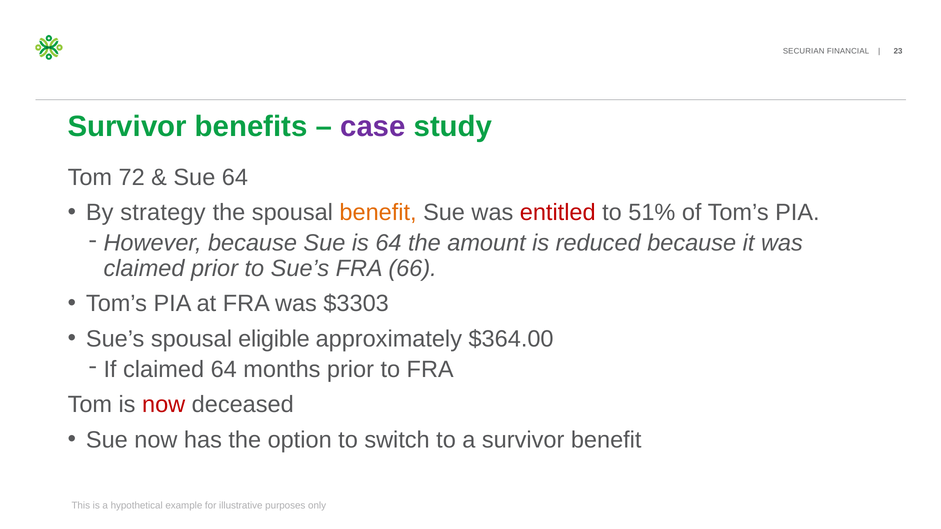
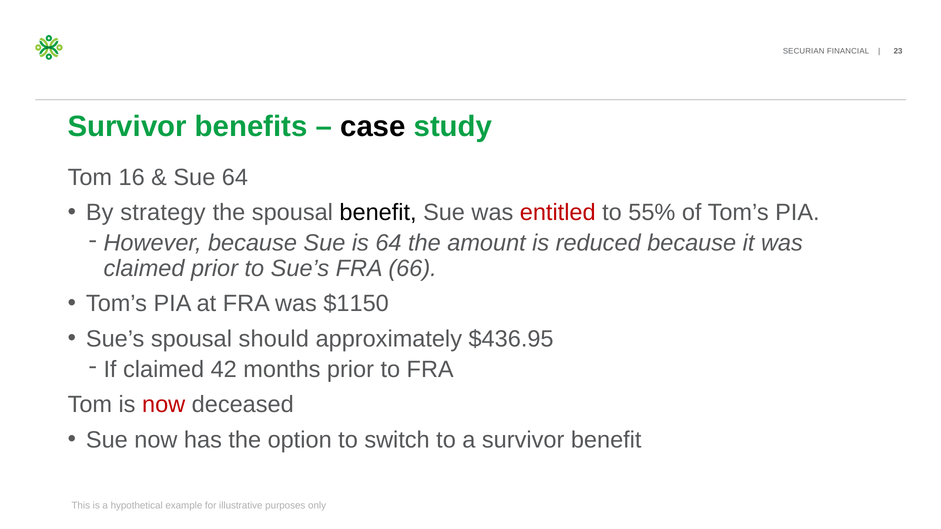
case colour: purple -> black (373, 127)
72: 72 -> 16 (132, 177)
benefit colour: orange -> black (378, 213)
51%: 51% -> 55% (652, 213)
$3303: $3303 -> $1150 (356, 304)
eligible: eligible -> should (274, 339)
$364.00: $364.00 -> $436.95 (511, 339)
claimed 64: 64 -> 42 (224, 370)
